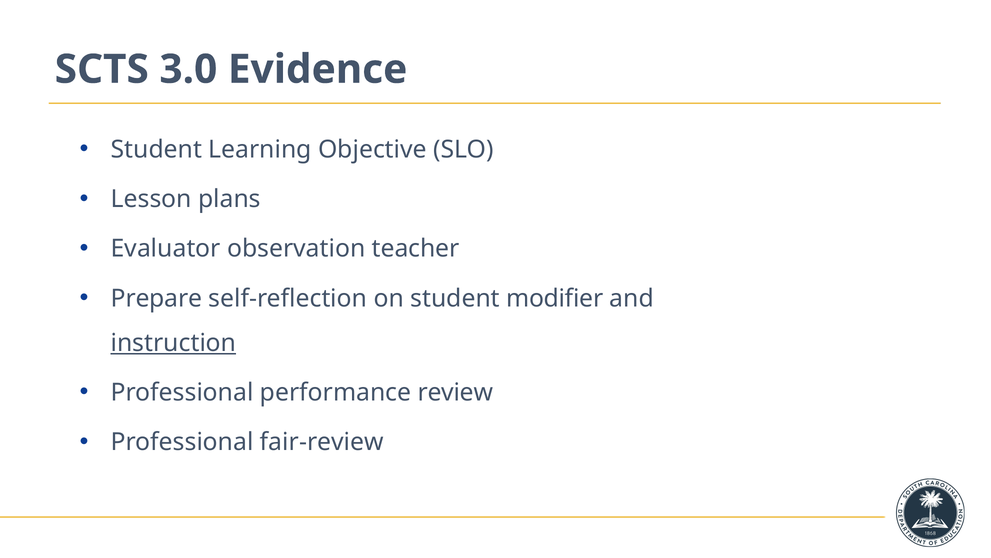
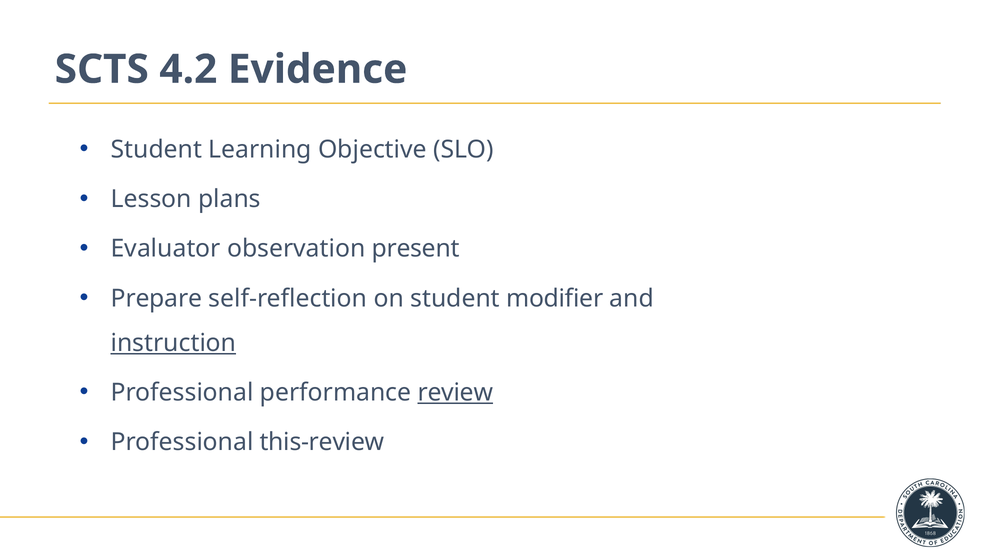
3.0: 3.0 -> 4.2 (188, 69)
teacher: teacher -> present (416, 248)
review underline: none -> present (455, 392)
fair-review: fair-review -> this-review (322, 442)
